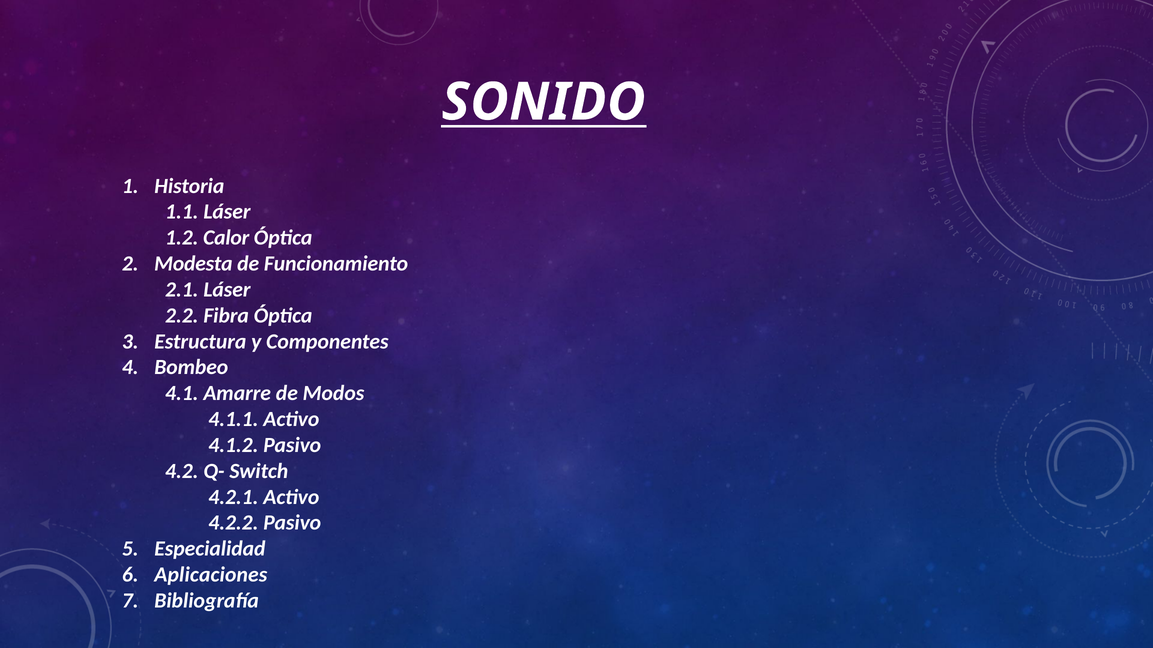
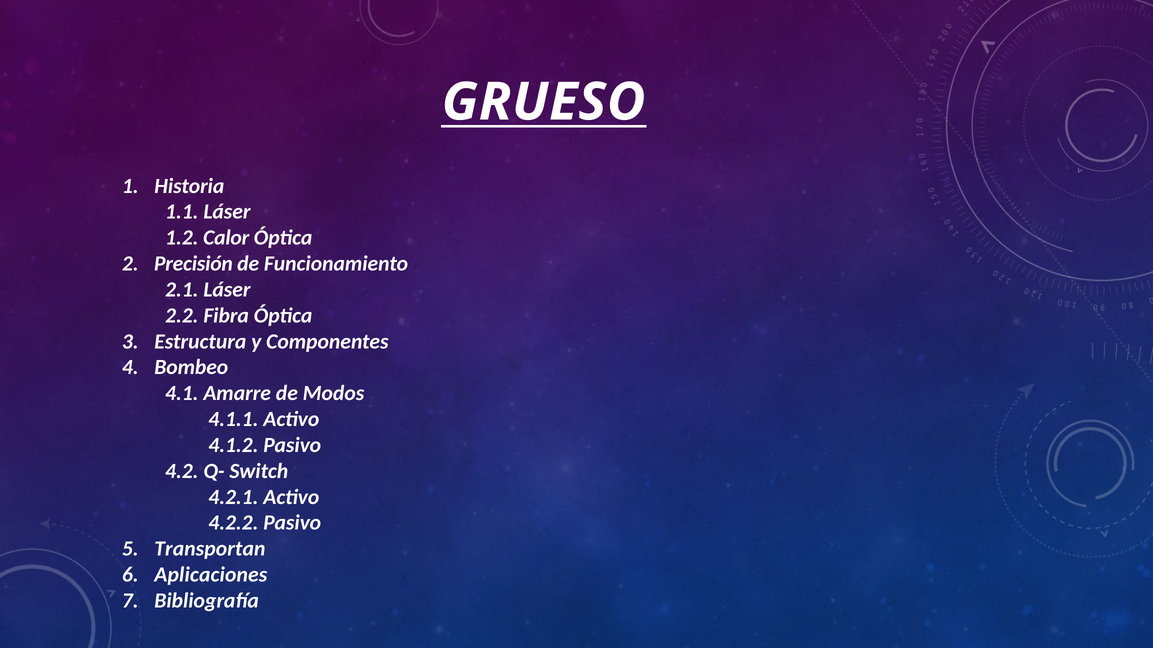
SONIDO: SONIDO -> GRUESO (544, 102)
Modesta: Modesta -> Precisión (193, 264)
Especialidad: Especialidad -> Transportan (210, 549)
